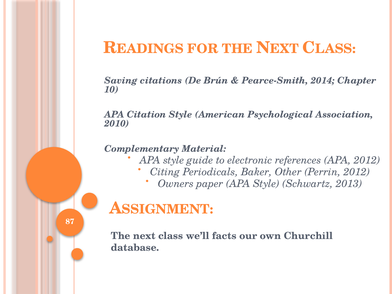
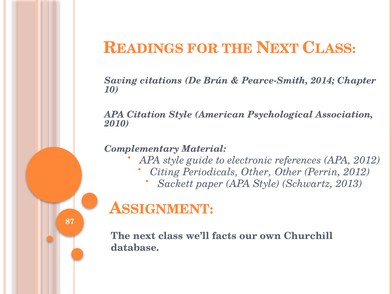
Periodicals Baker: Baker -> Other (256, 172)
Owners: Owners -> Sackett (176, 184)
